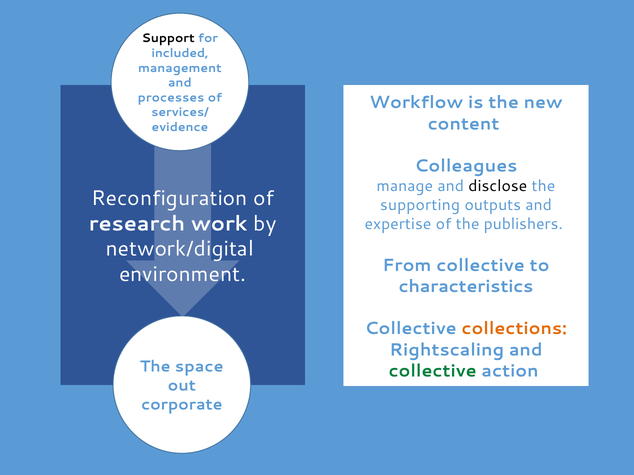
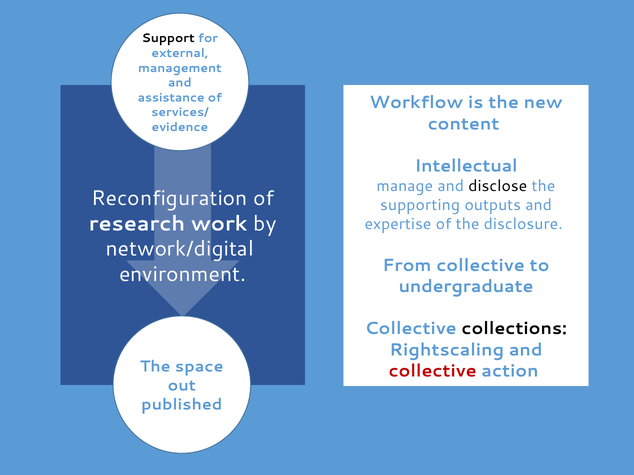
included: included -> external (180, 53)
processes: processes -> assistance (171, 98)
Colleagues: Colleagues -> Intellectual (466, 166)
publishers: publishers -> disclosure (523, 224)
characteristics: characteristics -> undergraduate (466, 287)
collections colour: orange -> black (514, 329)
collective colour: green -> red (433, 371)
corporate: corporate -> published (182, 405)
